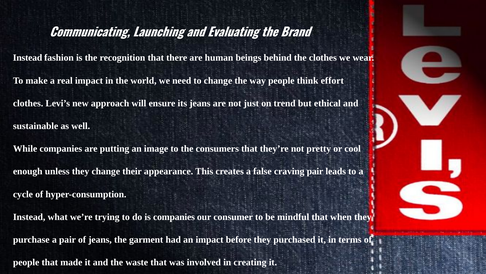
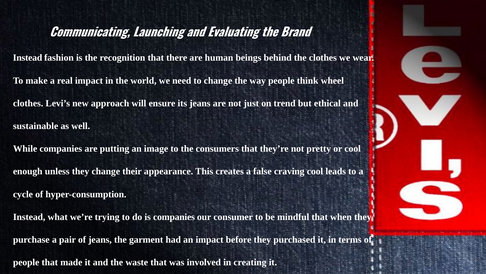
effort: effort -> wheel (332, 80)
craving pair: pair -> cool (315, 171)
